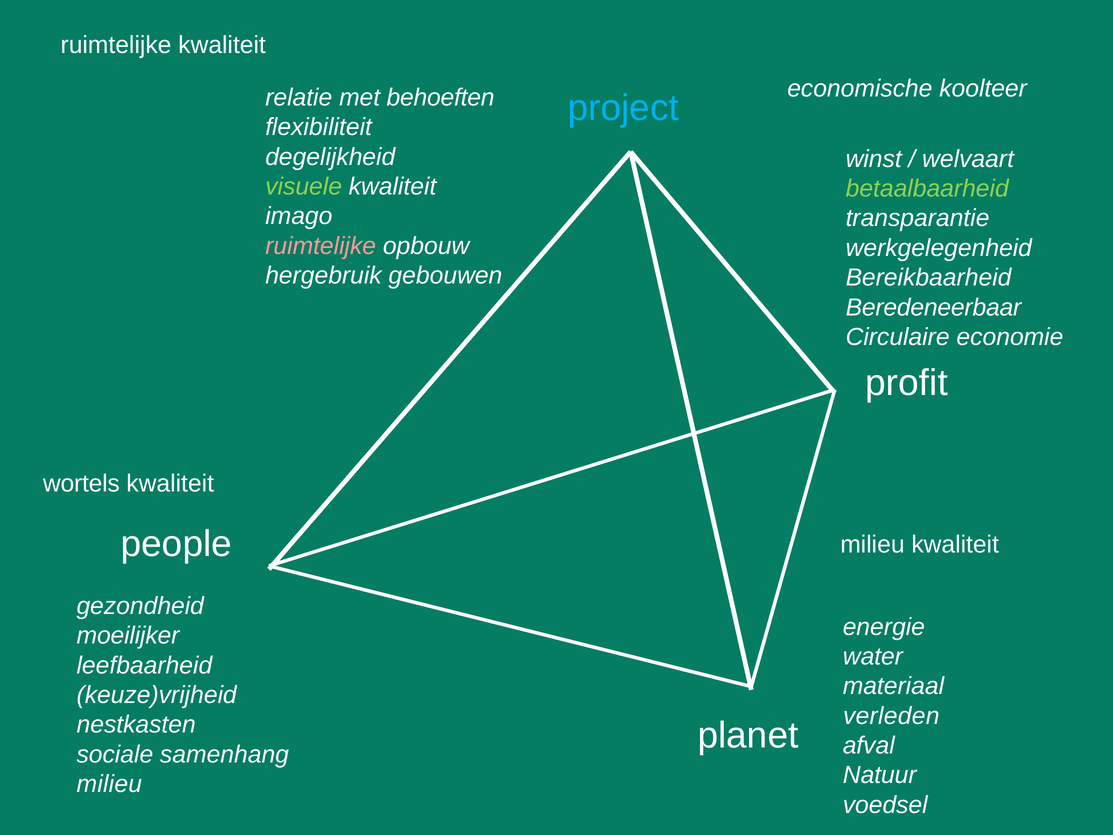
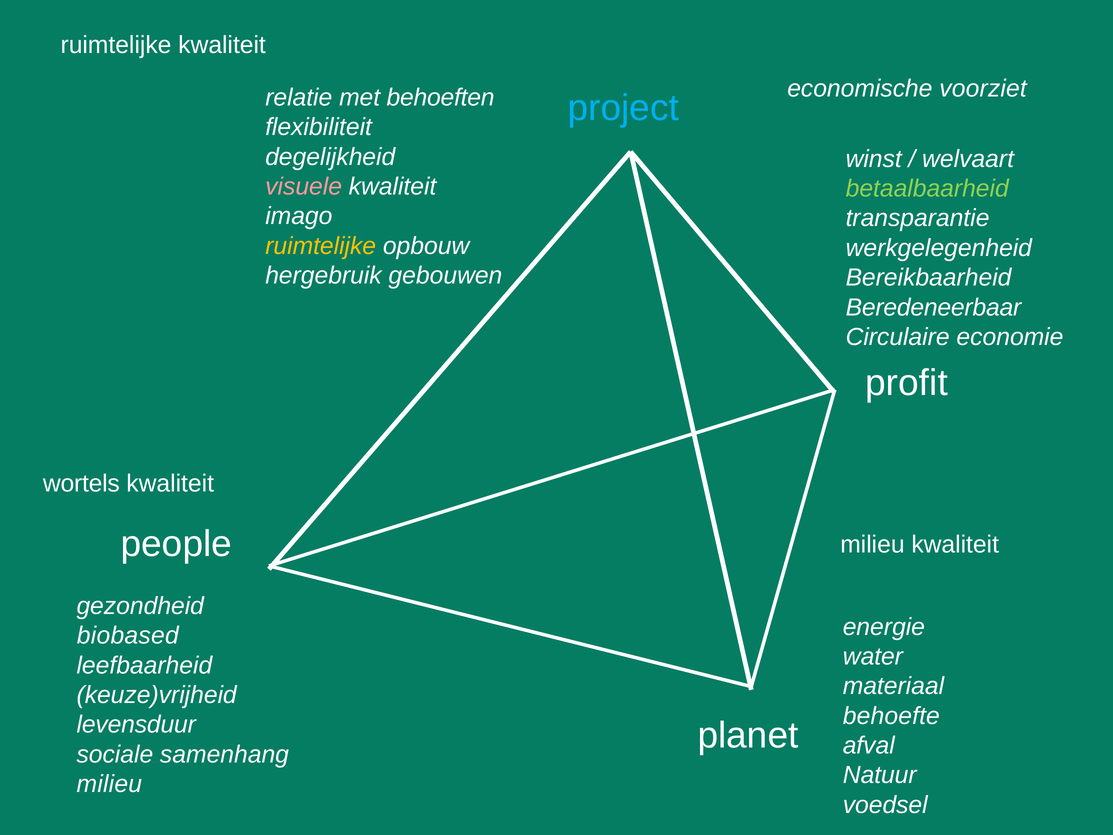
koolteer: koolteer -> voorziet (983, 89)
visuele colour: light green -> pink (304, 187)
ruimtelijke colour: pink -> yellow (321, 246)
moeilijker: moeilijker -> biobased (128, 636)
verleden: verleden -> behoefte (891, 716)
nestkasten: nestkasten -> levensduur (136, 725)
